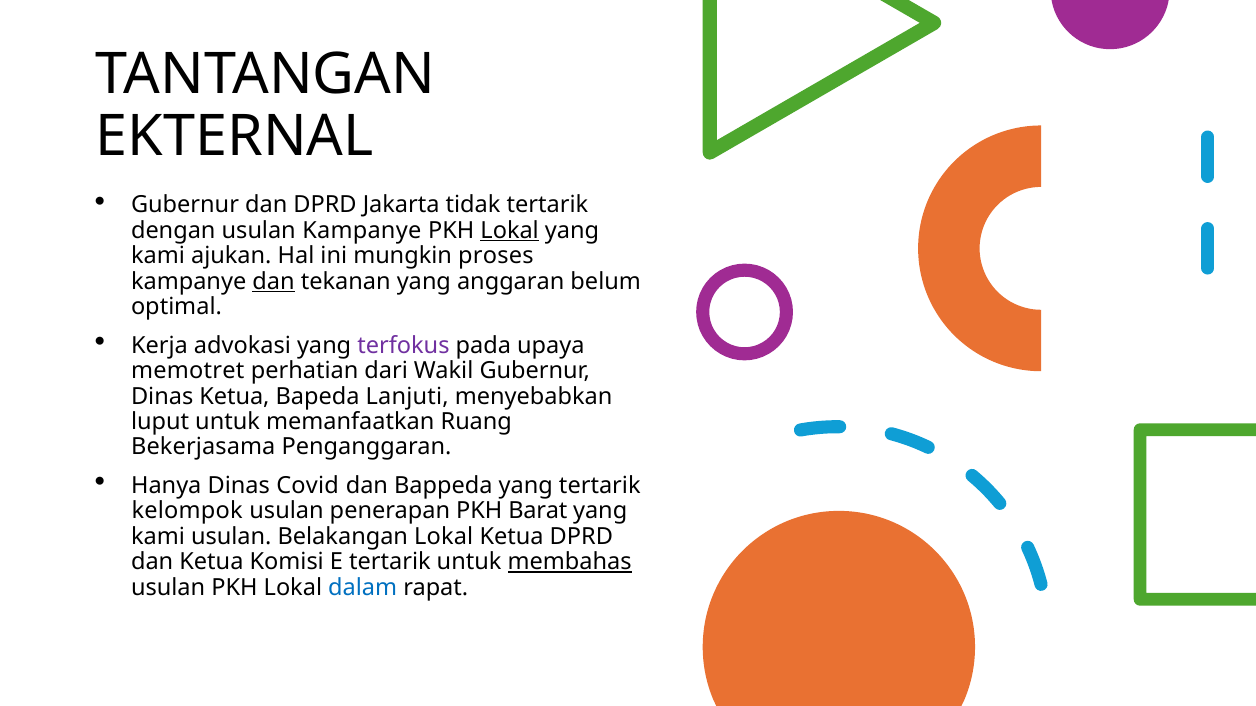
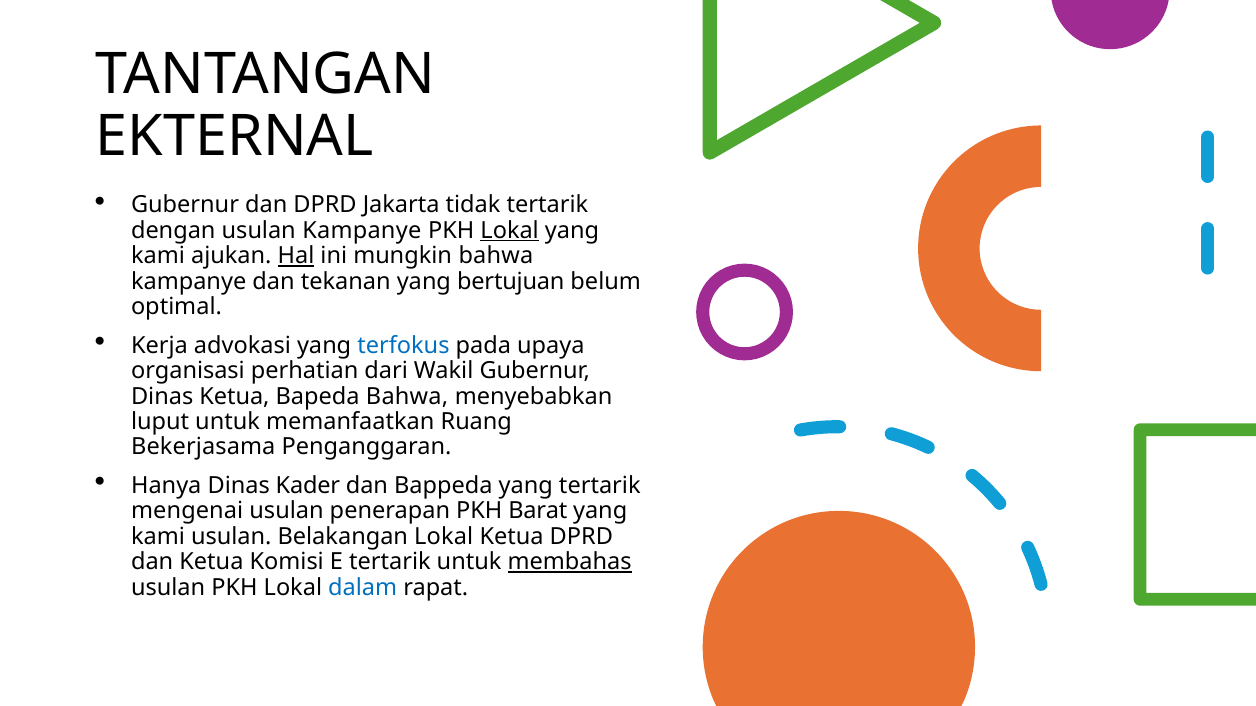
Hal underline: none -> present (296, 256)
mungkin proses: proses -> bahwa (496, 256)
dan underline: present -> none (274, 282)
anggaran: anggaran -> bertujuan (511, 282)
terfokus colour: purple -> blue (403, 346)
memotret: memotret -> organisasi (188, 371)
Bapeda Lanjuti: Lanjuti -> Bahwa (407, 397)
Covid: Covid -> Kader (308, 486)
kelompok: kelompok -> mengenai (187, 511)
